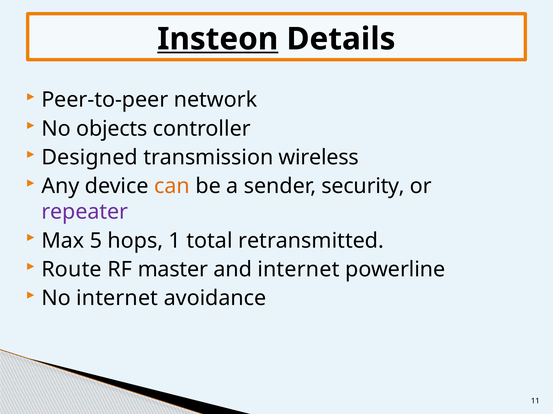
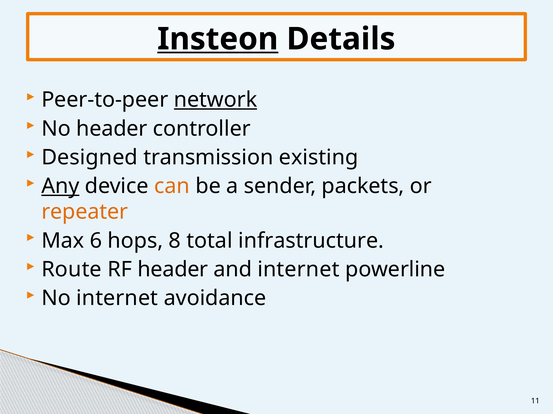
network underline: none -> present (216, 100)
No objects: objects -> header (112, 129)
wireless: wireless -> existing (319, 158)
Any underline: none -> present (60, 187)
security: security -> packets (363, 187)
repeater colour: purple -> orange (85, 212)
5: 5 -> 6 (96, 241)
1: 1 -> 8 (175, 241)
retransmitted: retransmitted -> infrastructure (311, 241)
RF master: master -> header (173, 270)
